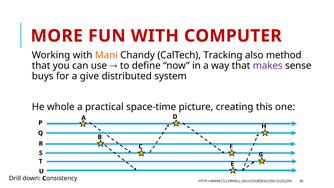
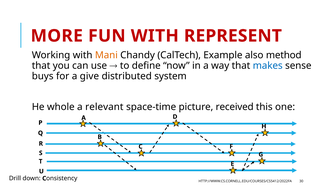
COMPUTER: COMPUTER -> REPRESENT (233, 36)
Tracking: Tracking -> Example (223, 55)
makes colour: purple -> blue (268, 66)
practical: practical -> relevant (104, 107)
creating: creating -> received (235, 107)
